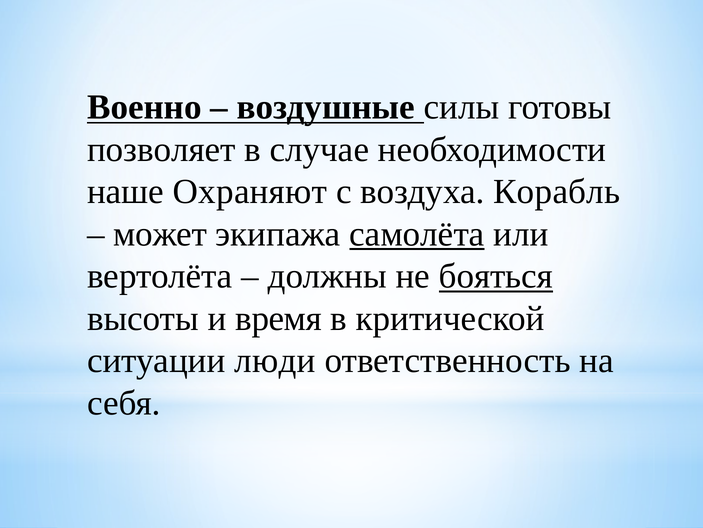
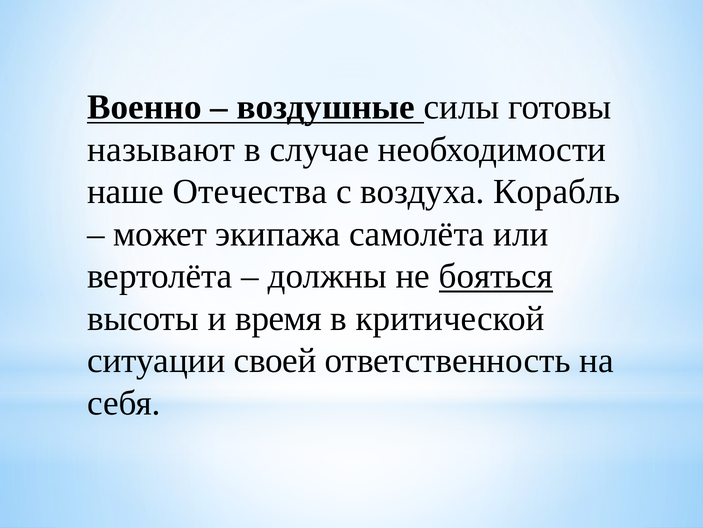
позволяет: позволяет -> называют (161, 149)
Охраняют: Охраняют -> Отечества (250, 191)
самолёта underline: present -> none (417, 234)
люди: люди -> своей (275, 360)
